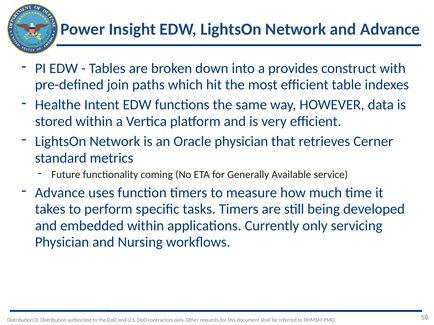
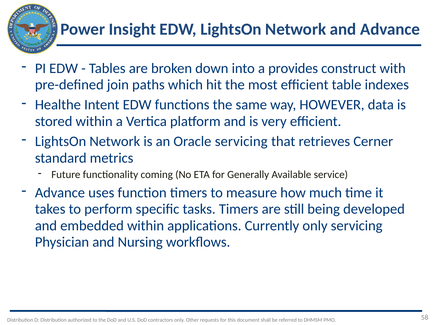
Oracle physician: physician -> servicing (241, 142)
